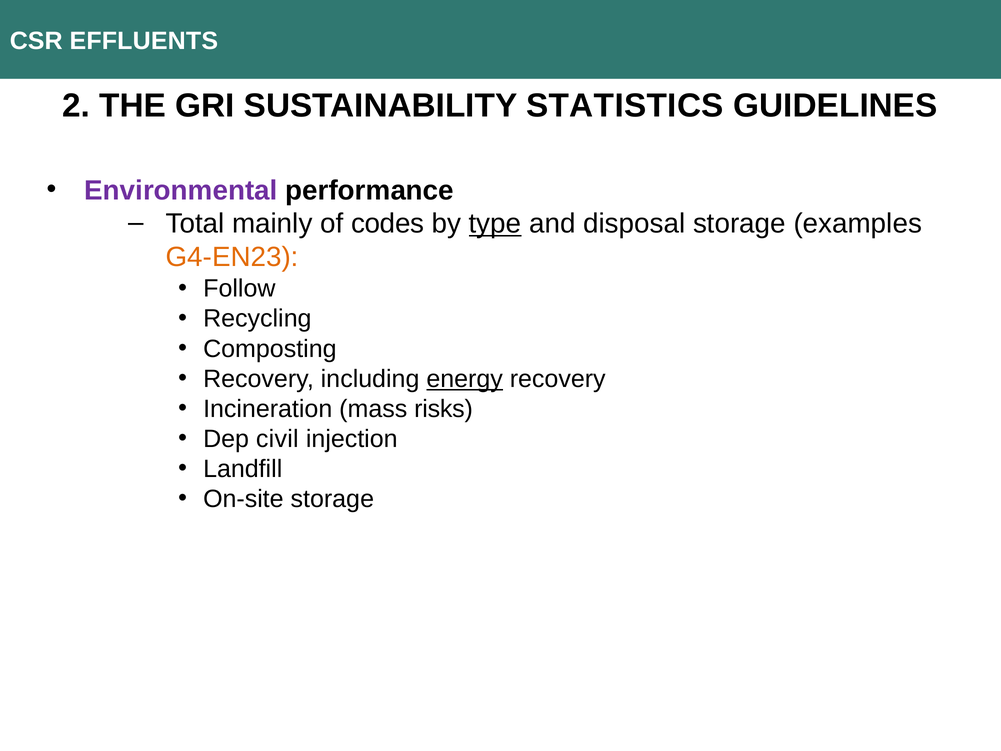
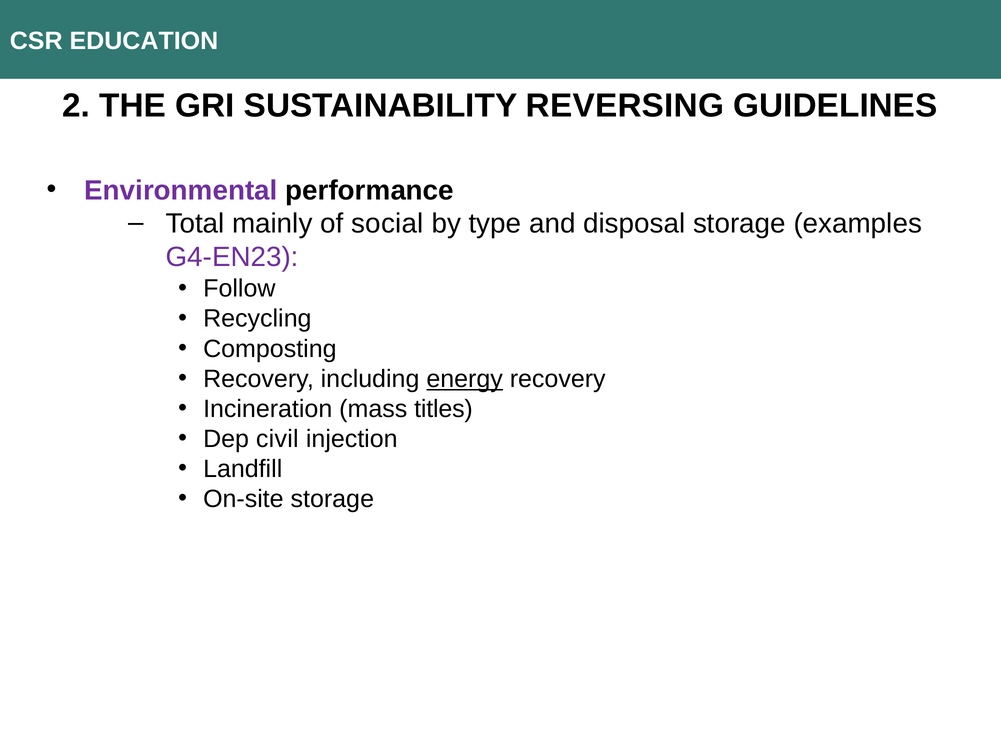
EFFLUENTS: EFFLUENTS -> EDUCATION (144, 41)
STATISTICS: STATISTICS -> REVERSING (625, 106)
codes: codes -> social (387, 224)
type underline: present -> none (495, 224)
G4-EN23 colour: orange -> purple (232, 257)
risks: risks -> titles (444, 409)
